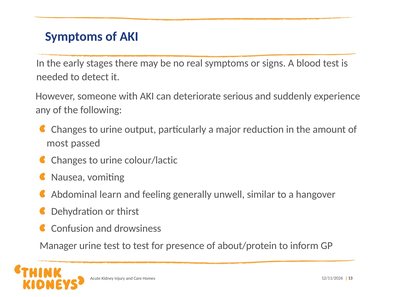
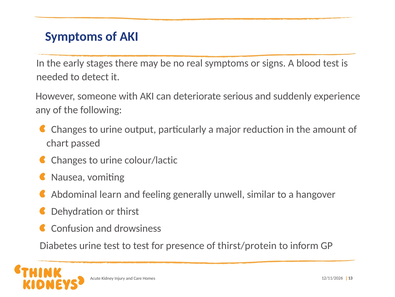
most: most -> chart (58, 143)
Manager: Manager -> Diabetes (58, 245)
about/protein: about/protein -> thirst/protein (247, 245)
